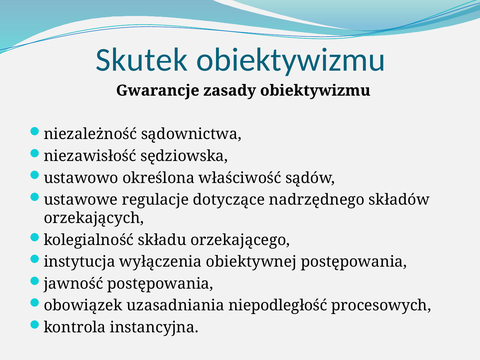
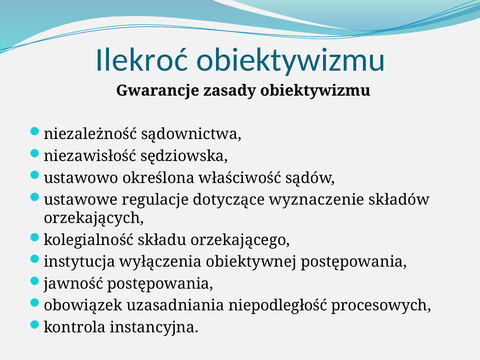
Skutek: Skutek -> Ilekroć (142, 60)
nadrzędnego: nadrzędnego -> wyznaczenie (317, 200)
